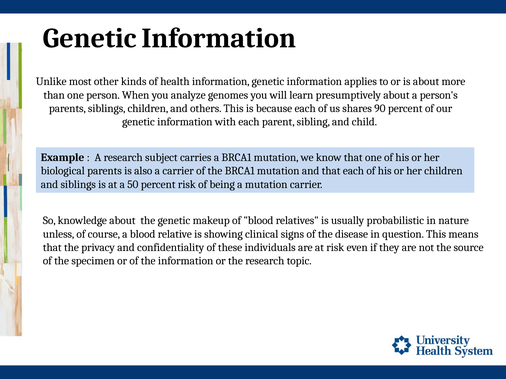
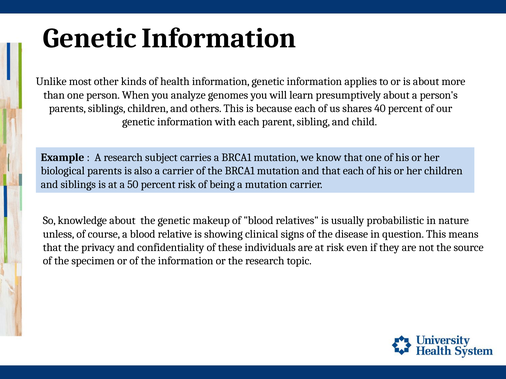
90: 90 -> 40 (380, 109)
